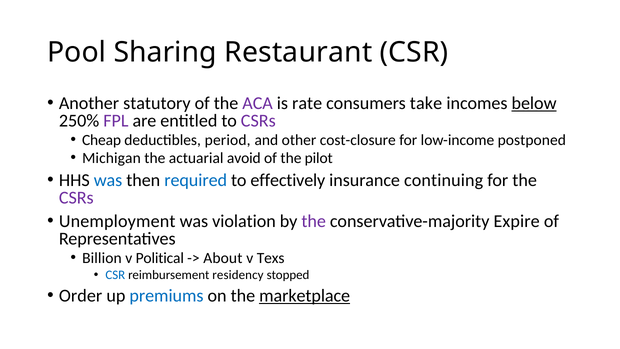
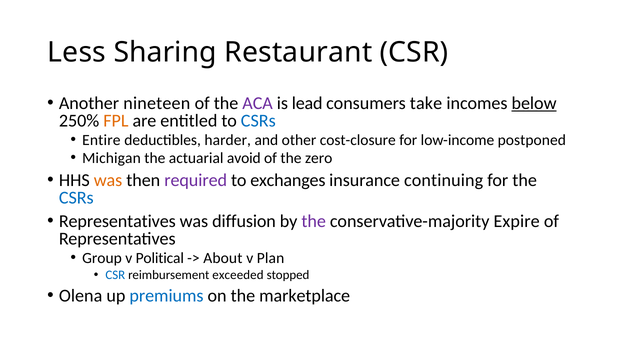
Pool: Pool -> Less (77, 52)
statutory: statutory -> nineteen (157, 103)
rate: rate -> lead (307, 103)
FPL colour: purple -> orange (116, 121)
CSRs colour: purple -> blue (258, 121)
Cheap: Cheap -> Entire (101, 140)
period: period -> harder (228, 140)
pilot: pilot -> zero (319, 158)
was colour: blue -> orange (108, 180)
required colour: blue -> purple (196, 180)
effectively: effectively -> exchanges (288, 180)
CSRs colour: purple -> blue (76, 198)
Unemployment: Unemployment -> Representatives (117, 221)
violation: violation -> diffusion (244, 221)
Billion: Billion -> Group (102, 258)
Texs: Texs -> Plan (271, 258)
residency: residency -> exceeded (238, 275)
Order: Order -> Olena (81, 296)
marketplace underline: present -> none (305, 296)
